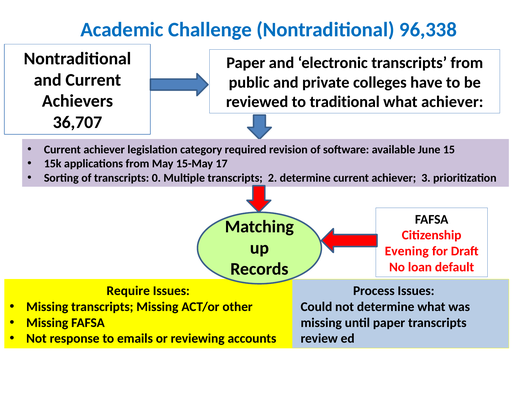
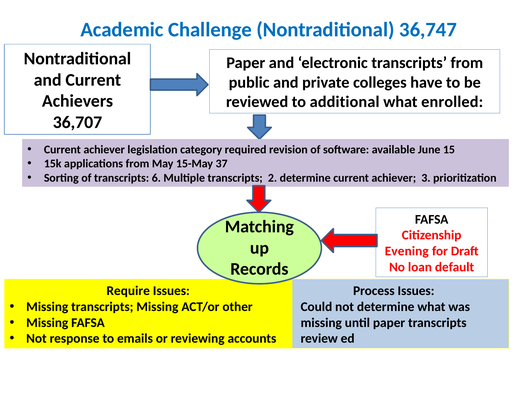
96,338: 96,338 -> 36,747 (428, 30)
traditional: traditional -> additional (345, 102)
what achiever: achiever -> enrolled (452, 102)
17: 17 -> 37 (222, 164)
0: 0 -> 6 (156, 178)
